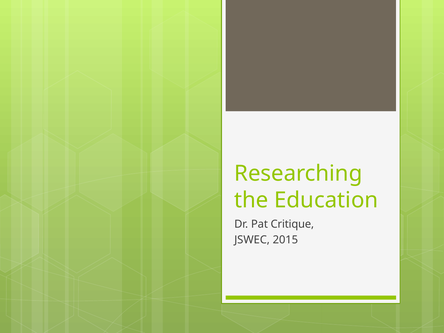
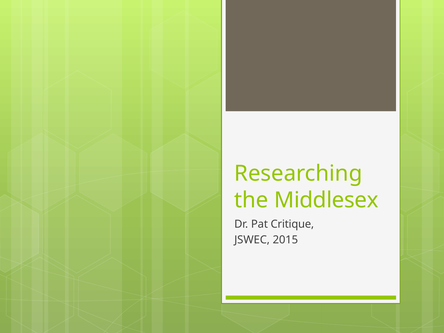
Education: Education -> Middlesex (326, 200)
